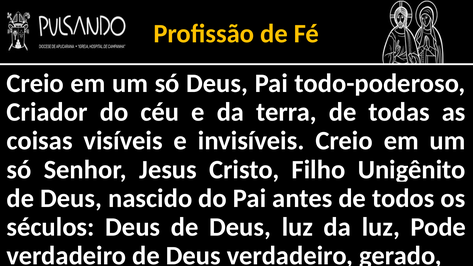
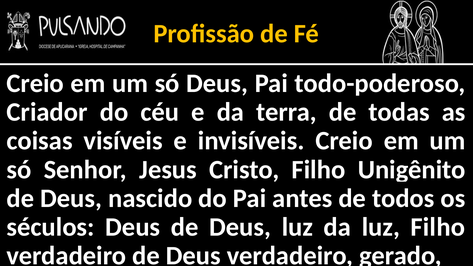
Pode: Pode -> Filho (438, 227)
